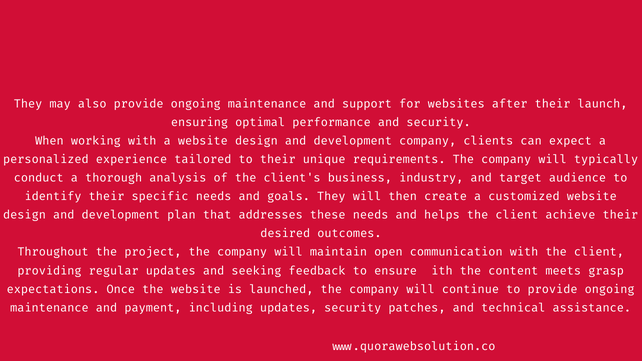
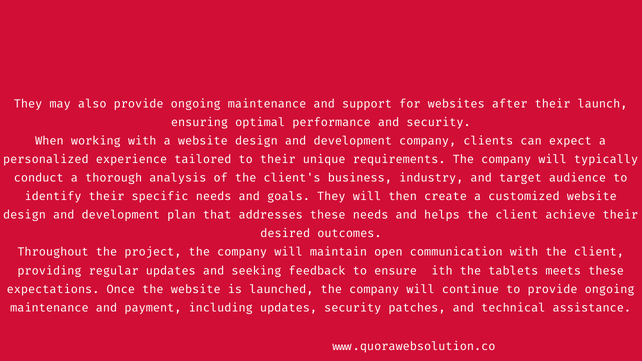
content: content -> tablets (513, 271)
meets grasp: grasp -> these (606, 271)
